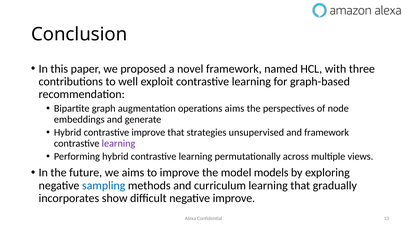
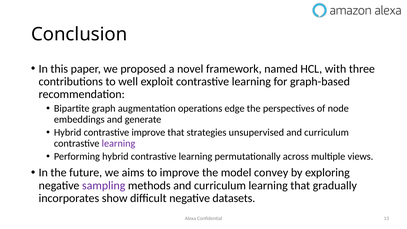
operations aims: aims -> edge (235, 108)
unsupervised and framework: framework -> curriculum (327, 133)
models: models -> convey (271, 173)
sampling colour: blue -> purple (104, 185)
negative improve: improve -> datasets (234, 198)
